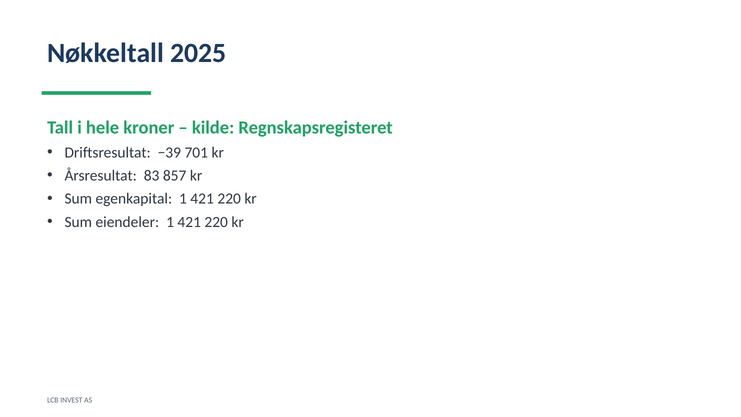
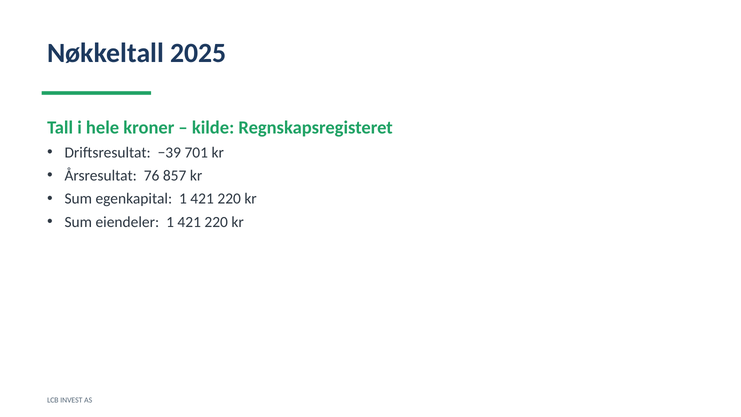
83: 83 -> 76 (152, 176)
